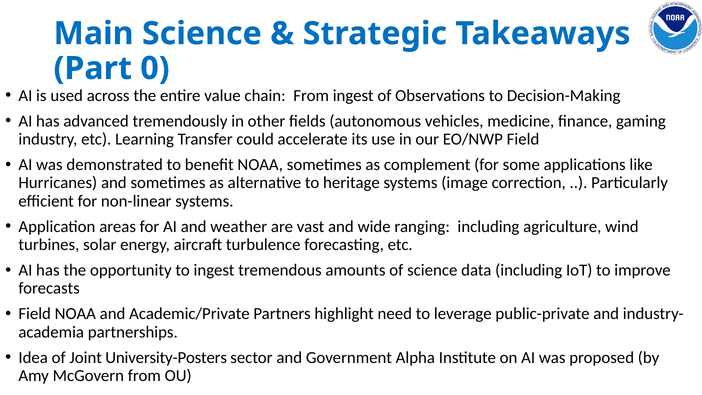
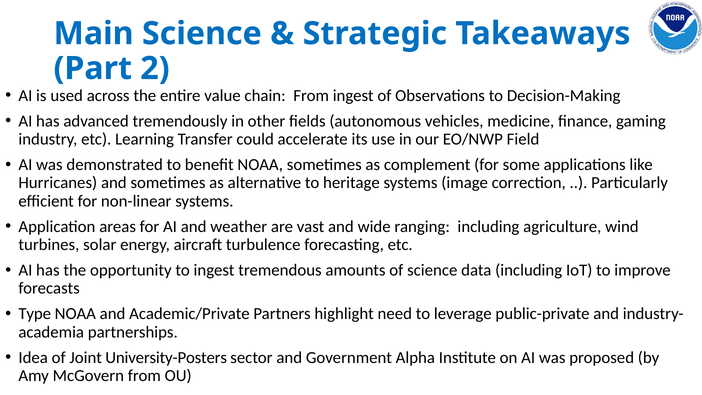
0: 0 -> 2 (155, 68)
Field: Field -> Type (35, 314)
